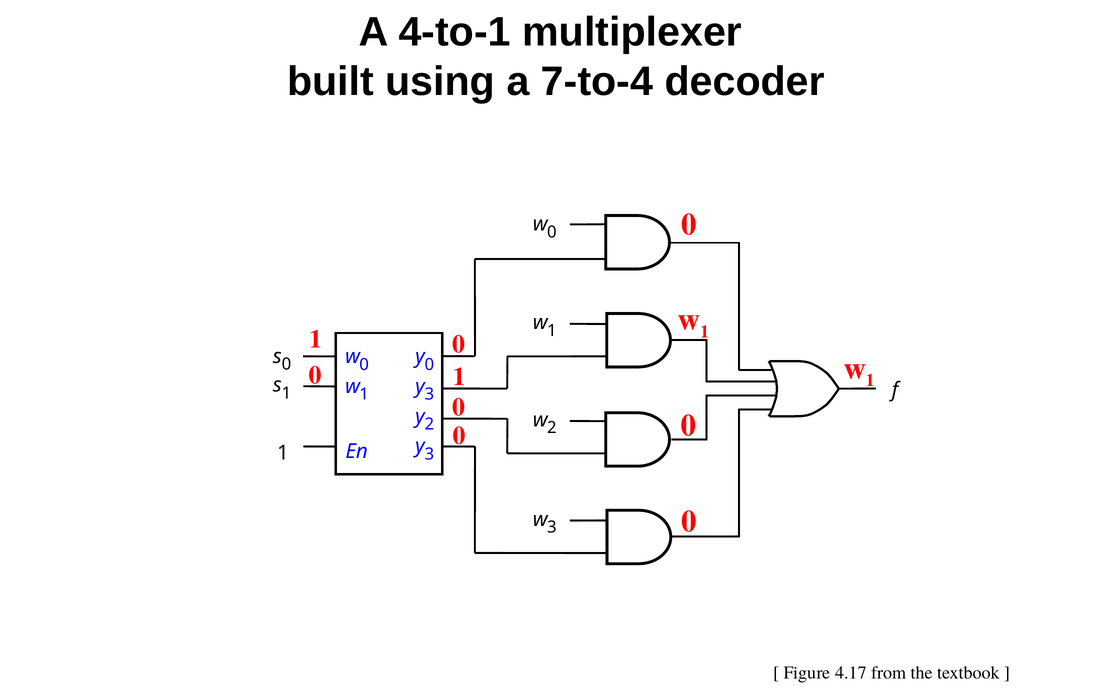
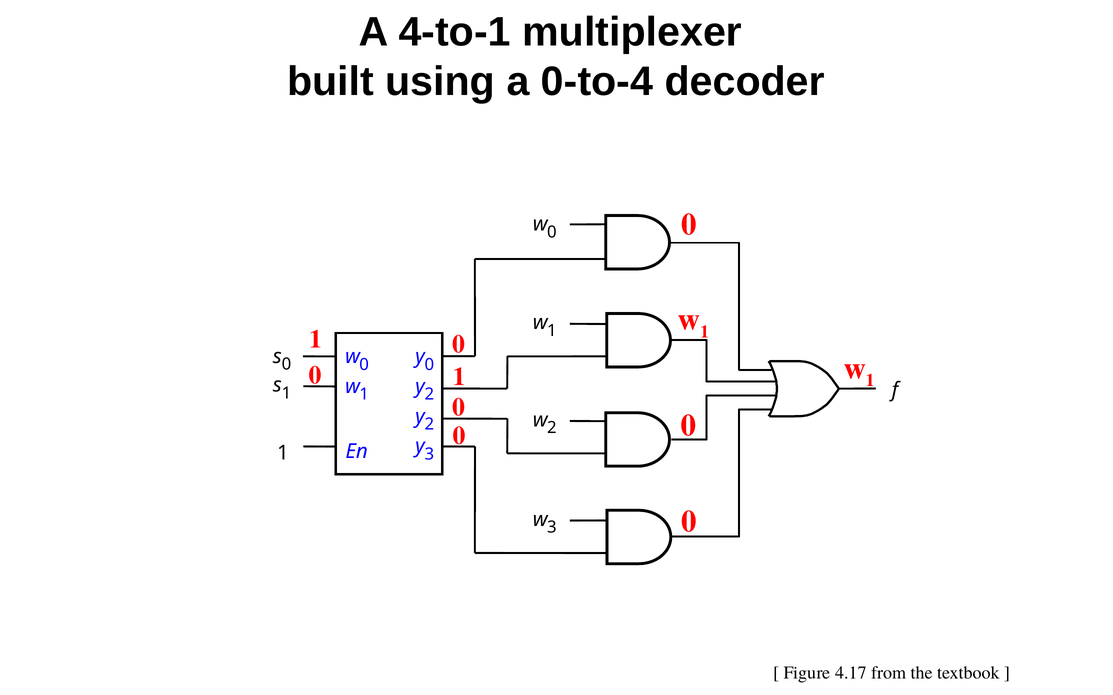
7-to-4: 7-to-4 -> 0-to-4 (597, 82)
1 y 3: 3 -> 2 (429, 395)
